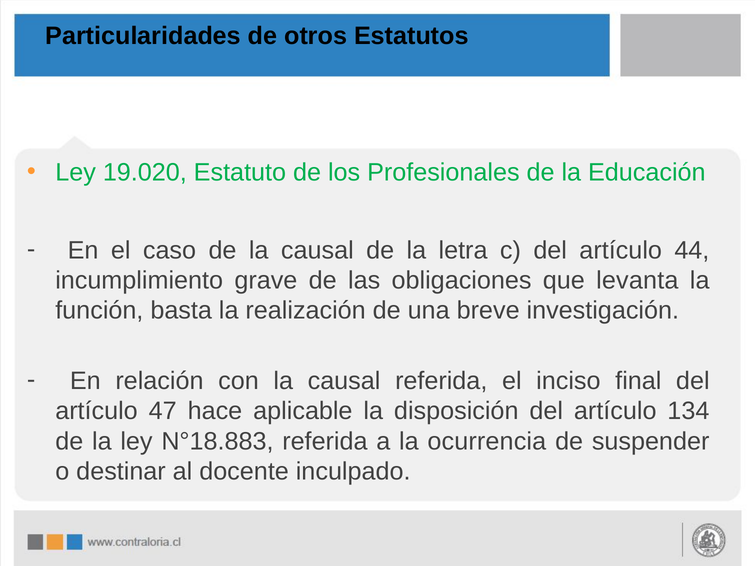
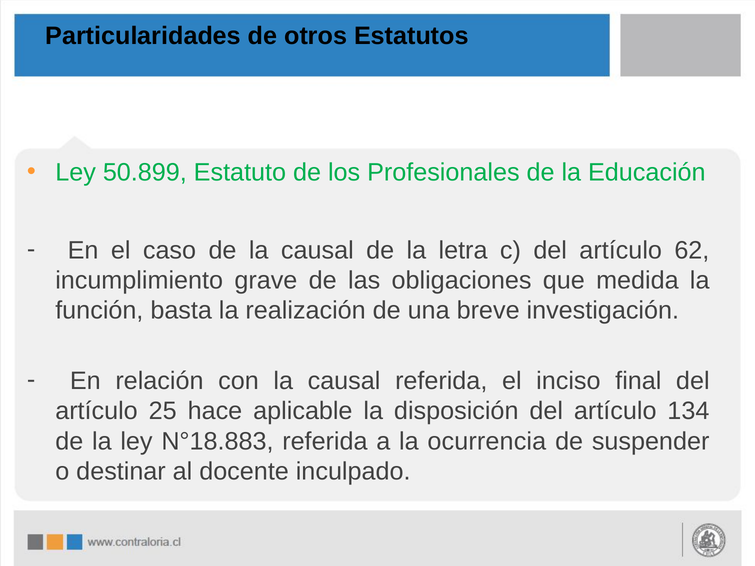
19.020: 19.020 -> 50.899 (145, 172)
44: 44 -> 62 (692, 250)
levanta: levanta -> medida (637, 281)
47: 47 -> 25 (163, 411)
